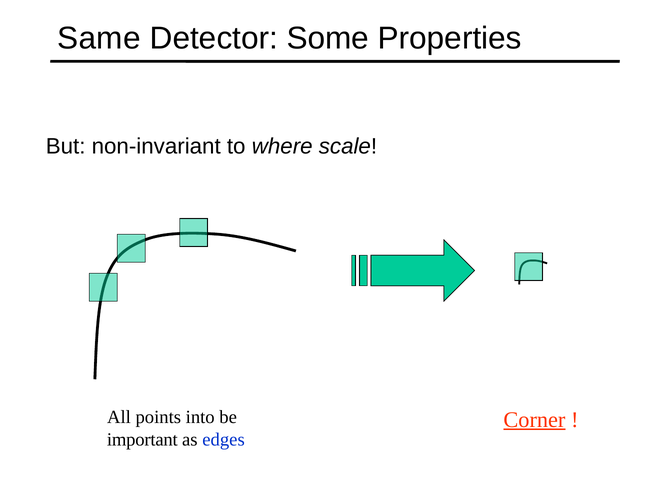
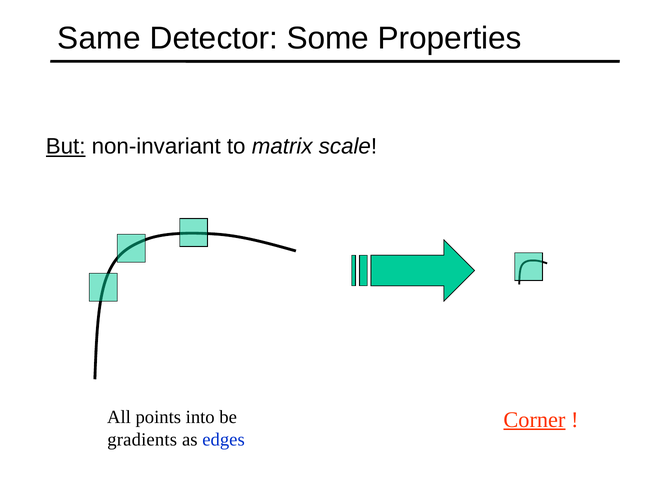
But underline: none -> present (66, 147)
where: where -> matrix (282, 147)
important: important -> gradients (142, 440)
